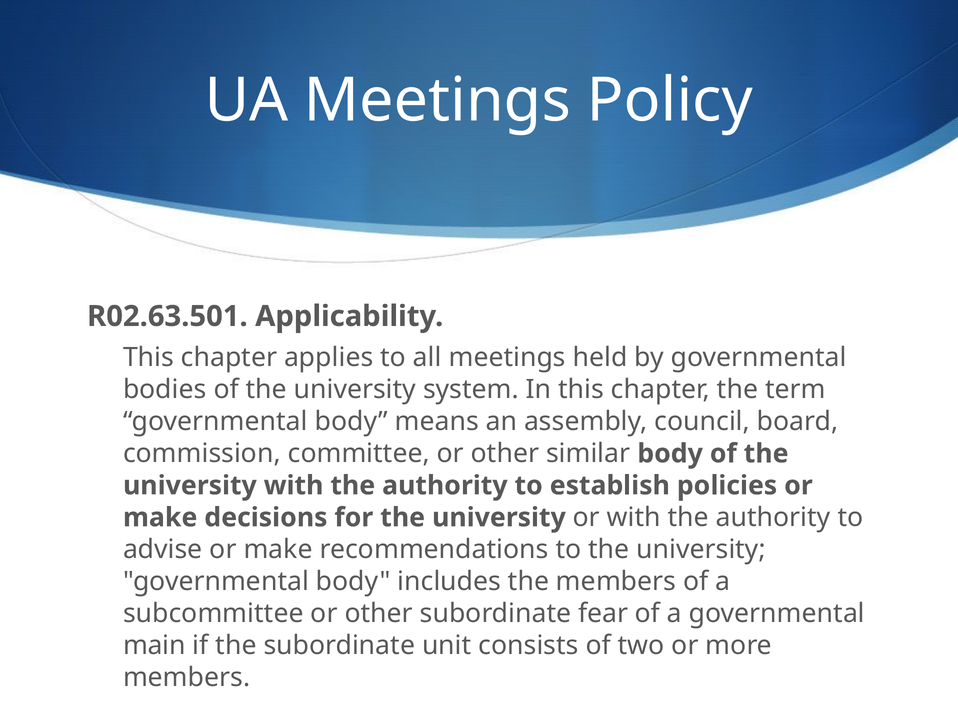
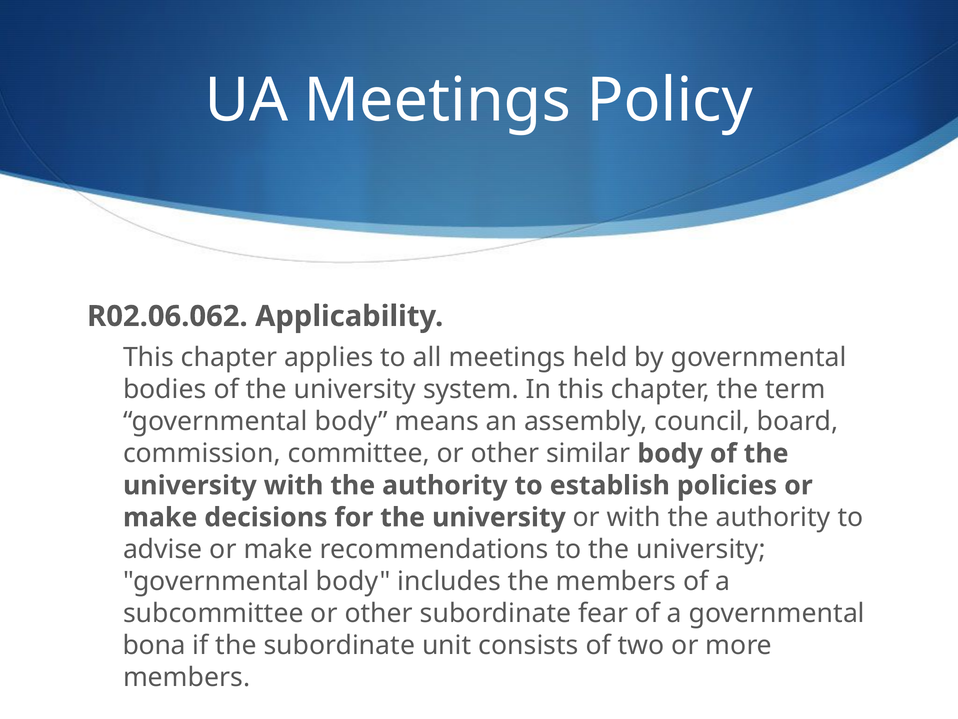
R02.63.501: R02.63.501 -> R02.06.062 (167, 316)
main: main -> bona (154, 645)
